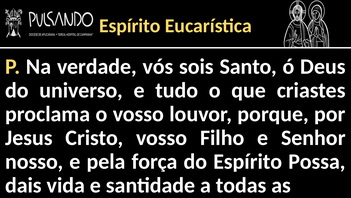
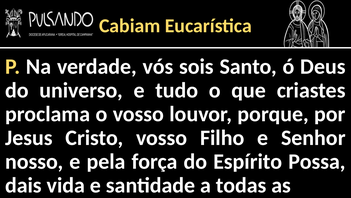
Espírito: Espírito -> Cabiam (130, 26)
